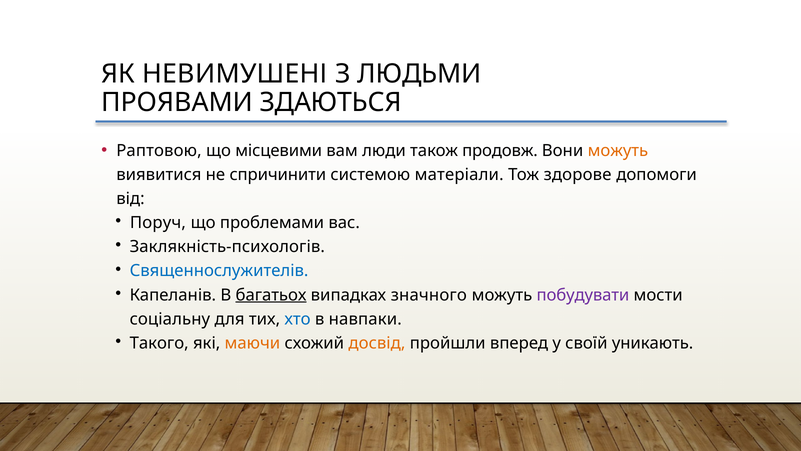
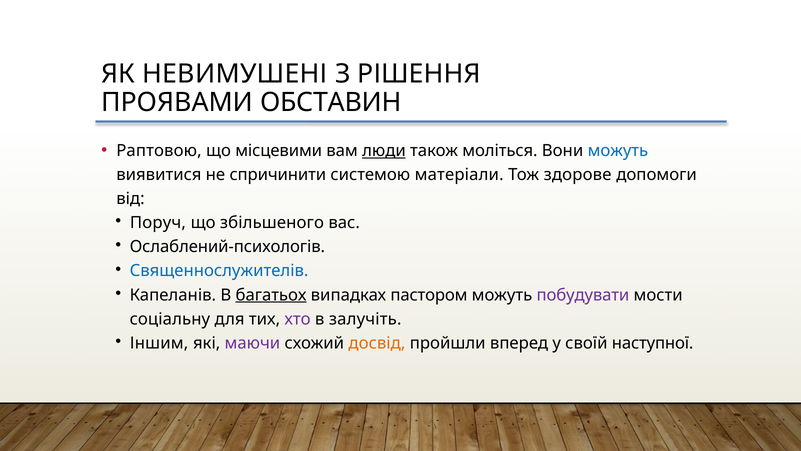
ЛЮДЬМИ: ЛЮДЬМИ -> РІШЕННЯ (419, 74)
ЗДАЮТЬСЯ: ЗДАЮТЬСЯ -> ОБСТАВИН (331, 102)
люди underline: none -> present (384, 151)
продовж: продовж -> моліться (500, 151)
можуть colour: orange -> blue (618, 151)
проблемами: проблемами -> збільшеного (272, 223)
Заклякність-психологів: Заклякність-психологів -> Ослаблений-психологів (227, 247)
значного: значного -> пастором (429, 295)
хто colour: blue -> purple (298, 319)
навпаки: навпаки -> залучіть (365, 319)
Такого: Такого -> Іншим (159, 343)
маючи colour: orange -> purple (252, 343)
уникають: уникають -> наступної (653, 343)
